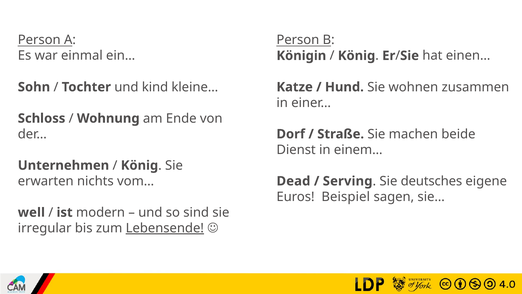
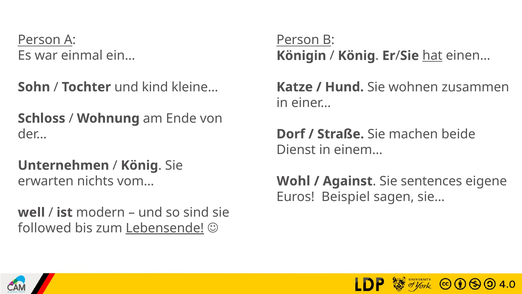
hat underline: none -> present (432, 56)
Dead: Dead -> Wohl (293, 181)
Serving: Serving -> Against (348, 181)
deutsches: deutsches -> sentences (431, 181)
irregular: irregular -> followed (45, 228)
